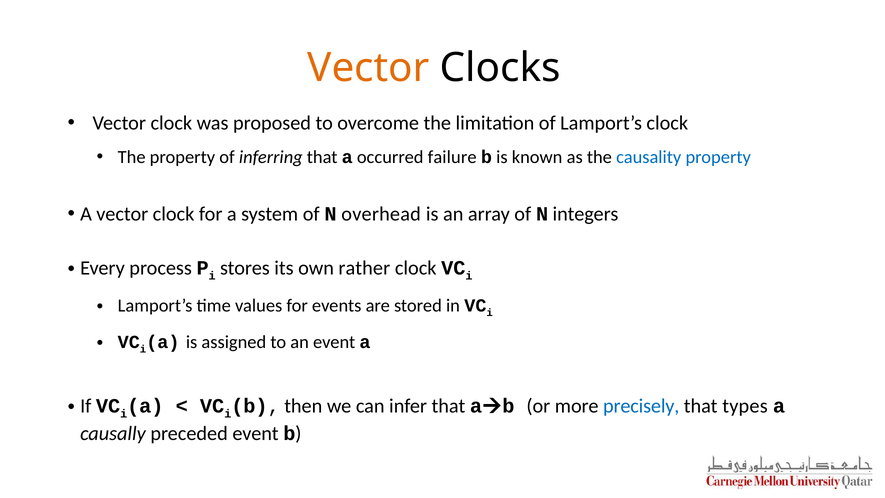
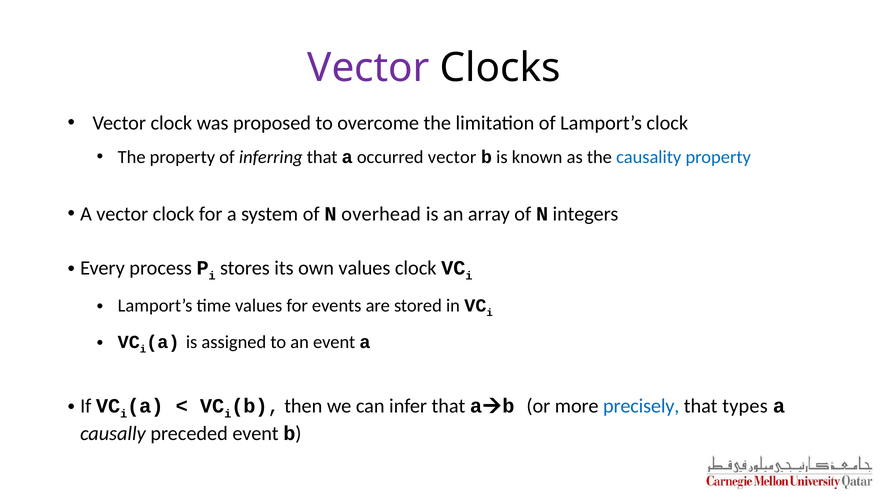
Vector colour: orange -> purple (368, 68)
occurred failure: failure -> vector (452, 157)
own rather: rather -> values (364, 268)
